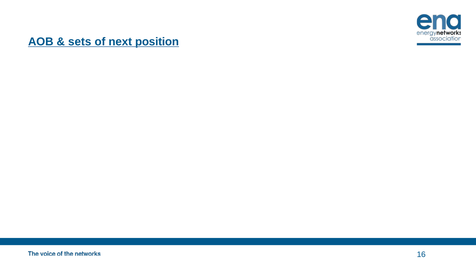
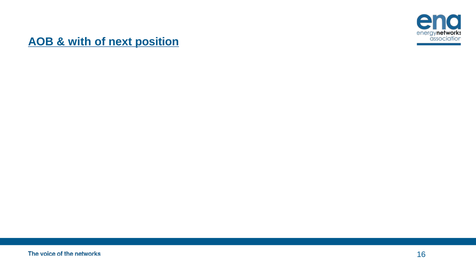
sets: sets -> with (80, 42)
